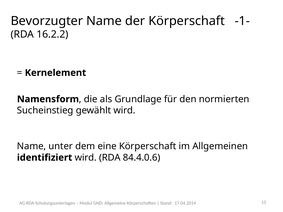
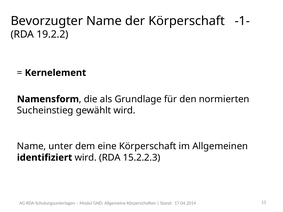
16.2.2: 16.2.2 -> 19.2.2 (52, 34)
84.4.0.6: 84.4.0.6 -> 15.2.2.3 (142, 158)
